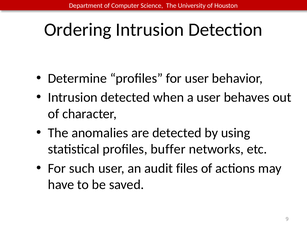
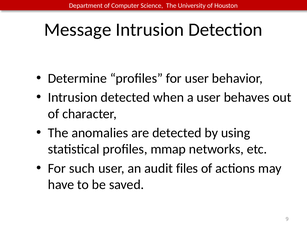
Ordering: Ordering -> Message (78, 30)
buffer: buffer -> mmap (168, 149)
